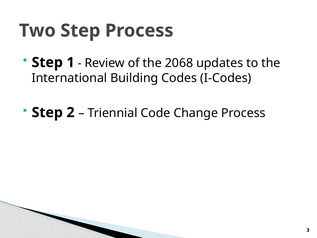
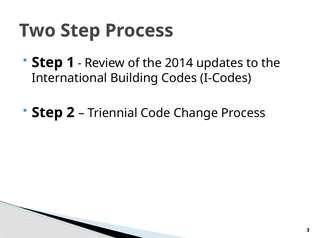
2068: 2068 -> 2014 (179, 63)
